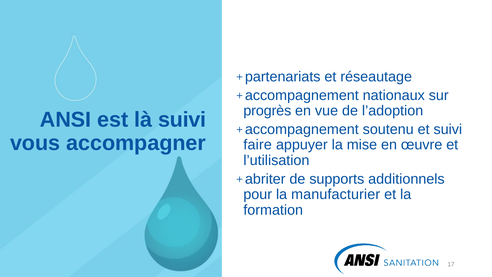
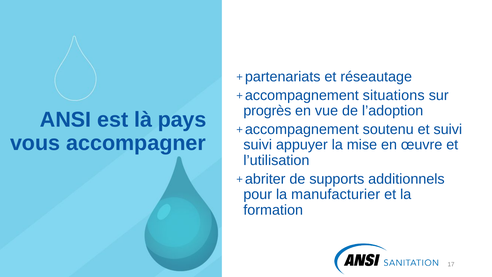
nationaux: nationaux -> situations (394, 95)
là suivi: suivi -> pays (182, 120)
faire: faire -> suivi (258, 145)
